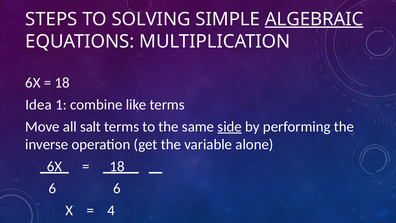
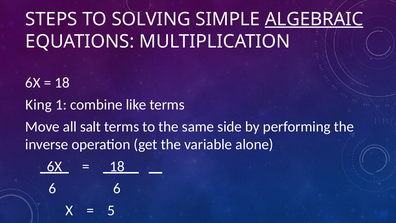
Idea: Idea -> King (39, 105)
side underline: present -> none (230, 126)
4: 4 -> 5 (111, 210)
